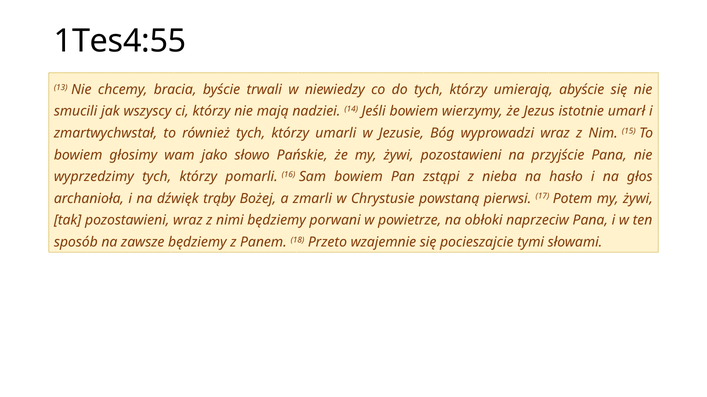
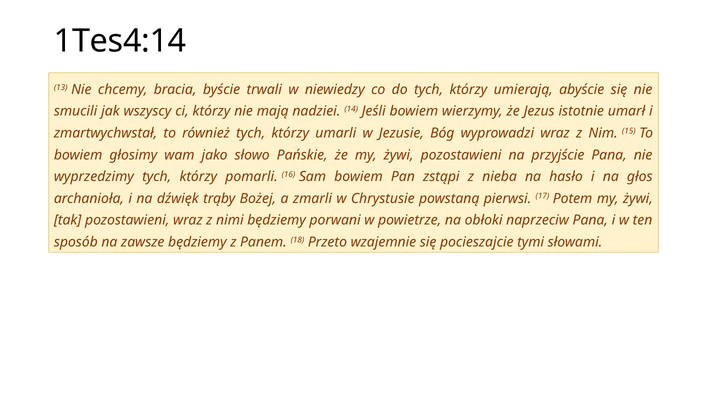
1Tes4:55: 1Tes4:55 -> 1Tes4:14 (120, 41)
